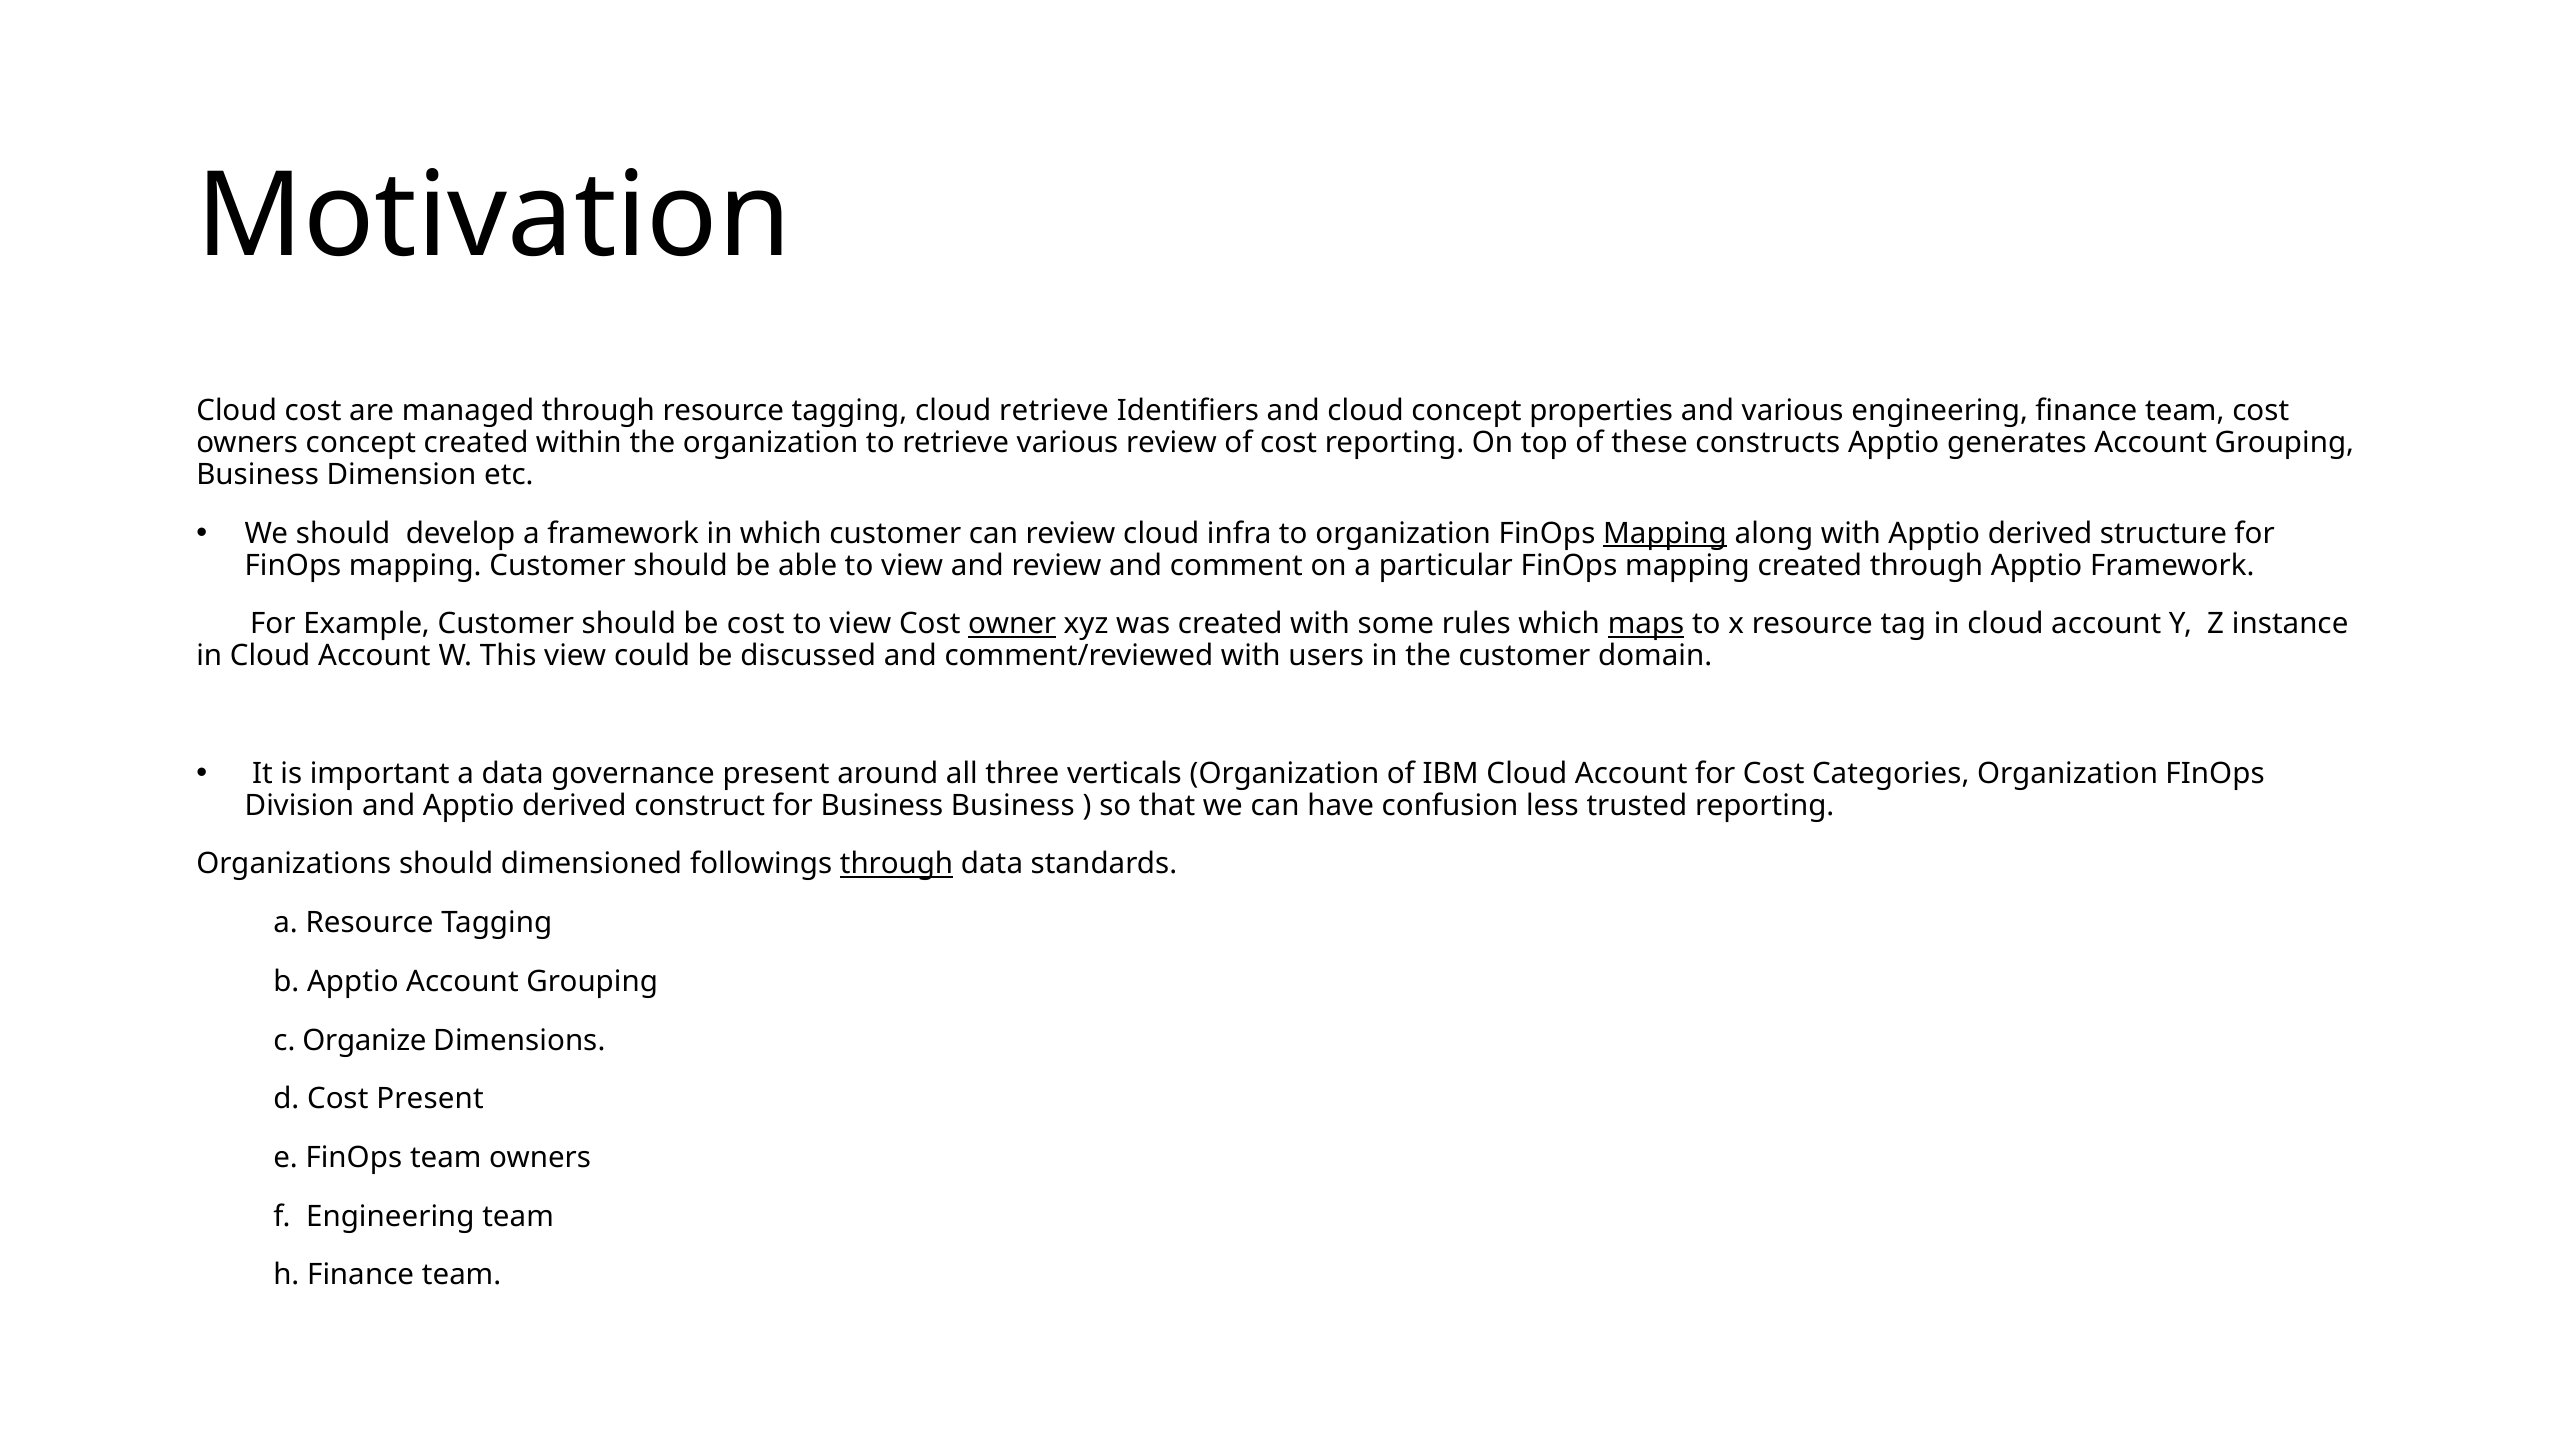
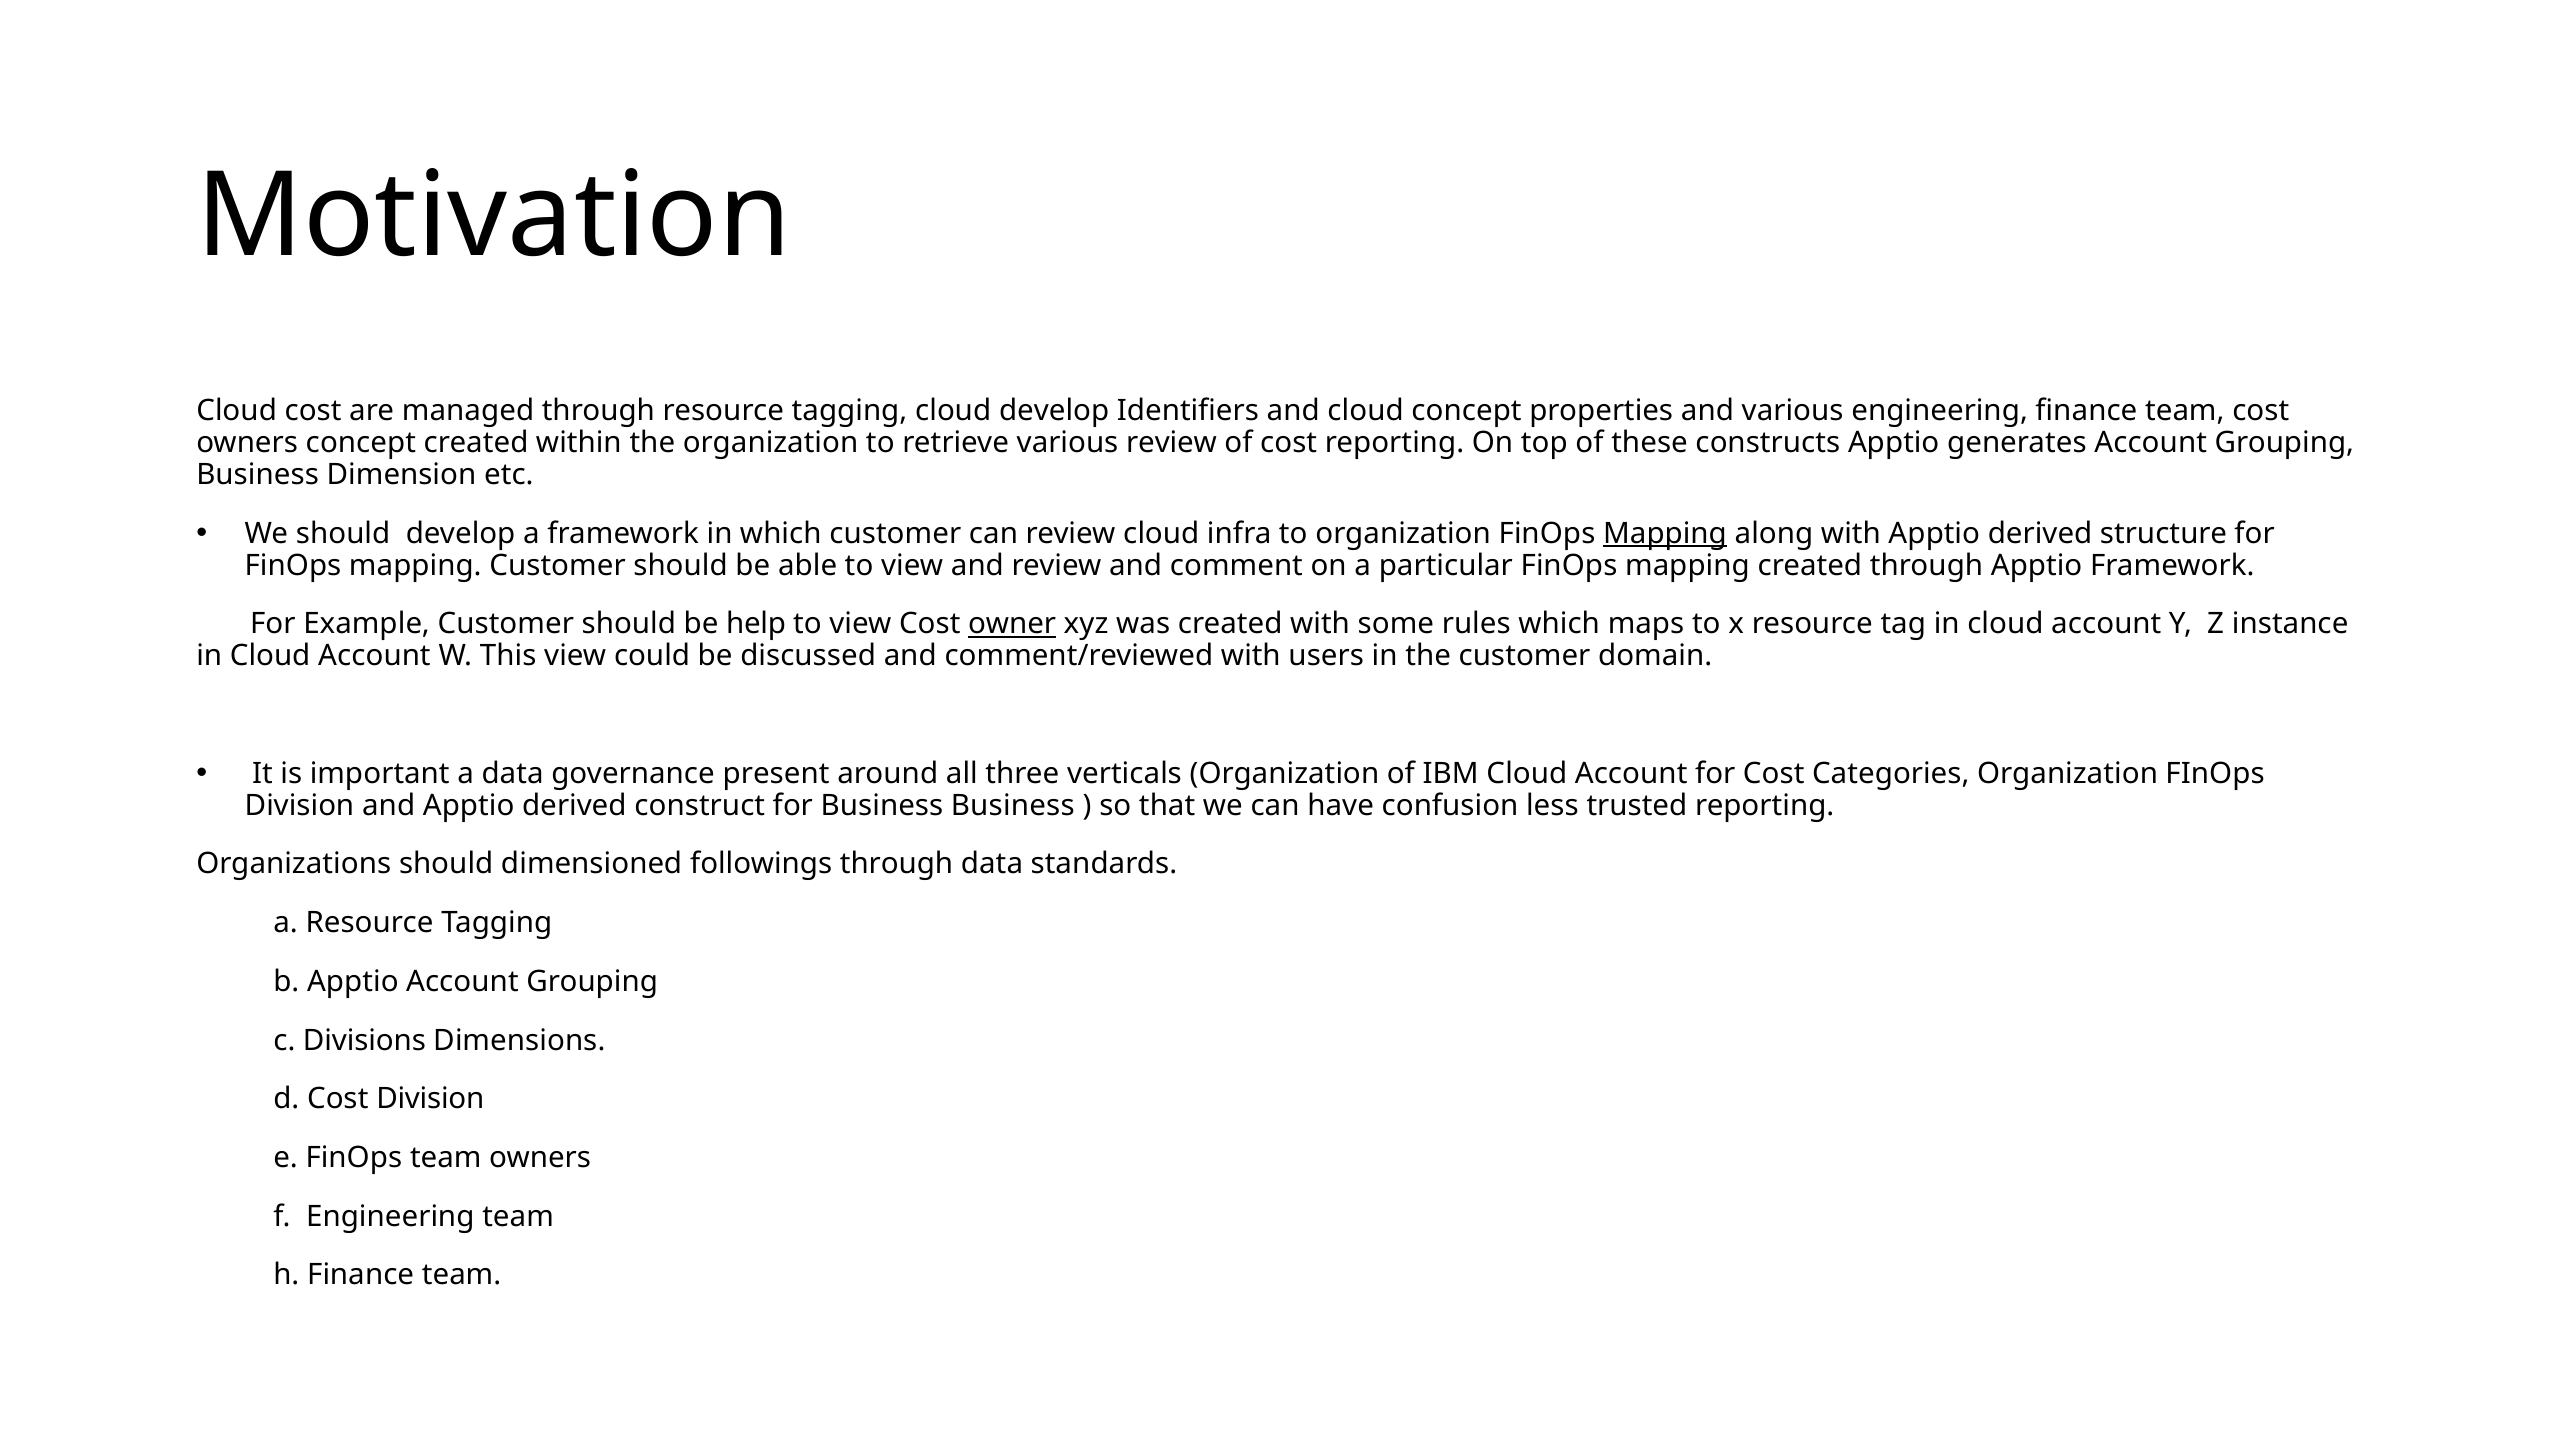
cloud retrieve: retrieve -> develop (1054, 411)
be cost: cost -> help (756, 624)
maps underline: present -> none (1646, 624)
through underline: present -> none (897, 864)
Organize: Organize -> Divisions (364, 1040)
Cost Present: Present -> Division (430, 1099)
